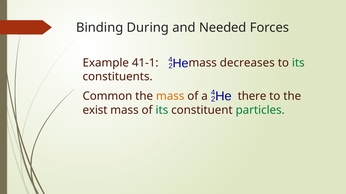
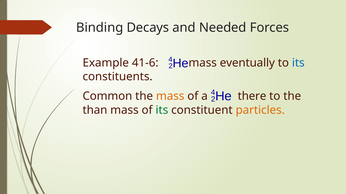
During: During -> Decays (148, 28)
41-1: 41-1 -> 41-6 (145, 63)
decreases: decreases -> eventually (247, 63)
its colour: green -> blue (298, 63)
exist: exist -> than (95, 110)
particles colour: green -> orange (260, 110)
